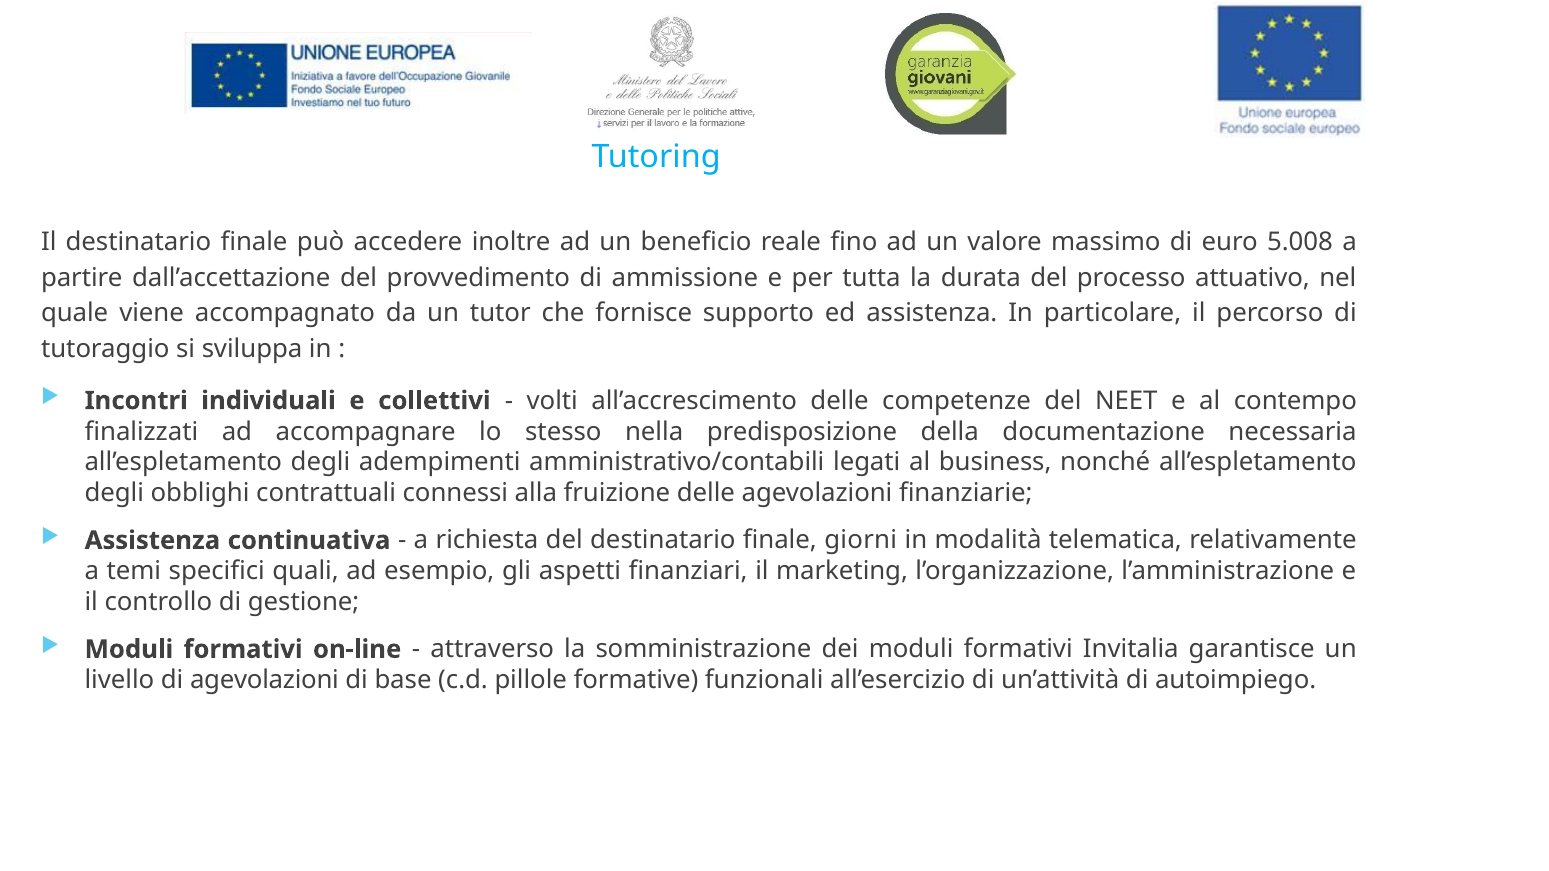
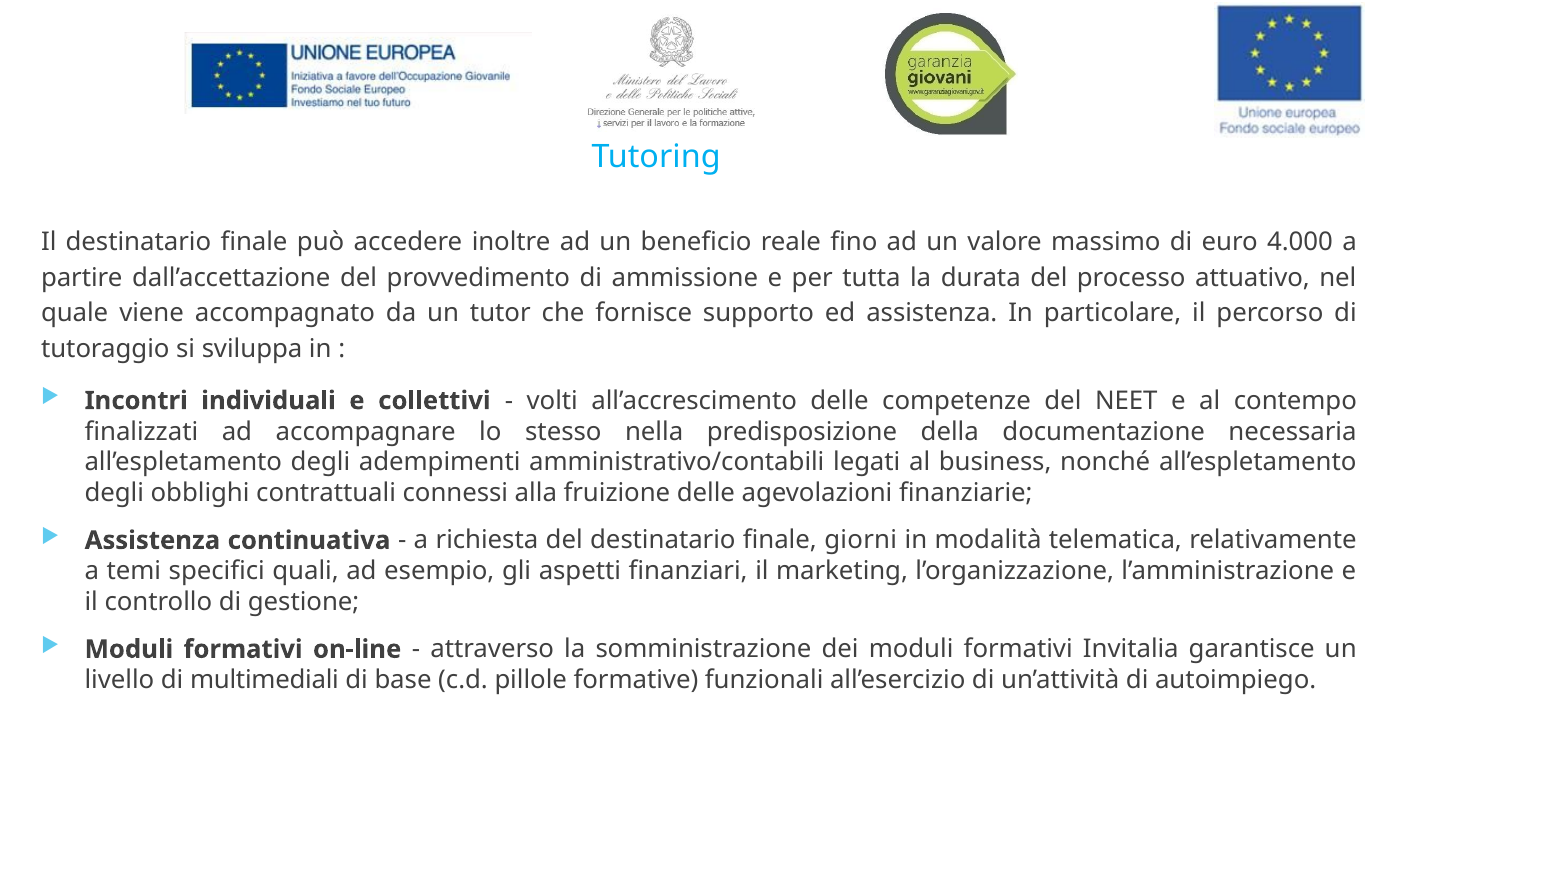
5.008: 5.008 -> 4.000 (1300, 242)
di agevolazioni: agevolazioni -> multimediali (264, 680)
